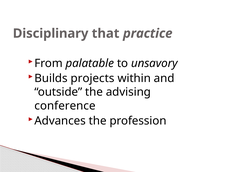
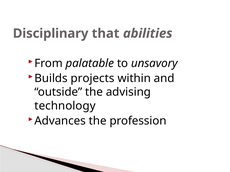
practice: practice -> abilities (148, 34)
conference: conference -> technology (65, 106)
